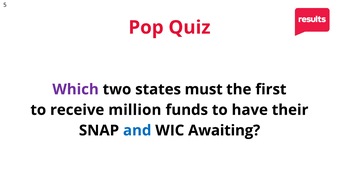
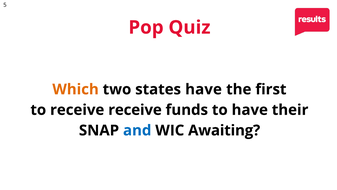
Which colour: purple -> orange (76, 89)
states must: must -> have (204, 89)
receive million: million -> receive (135, 110)
